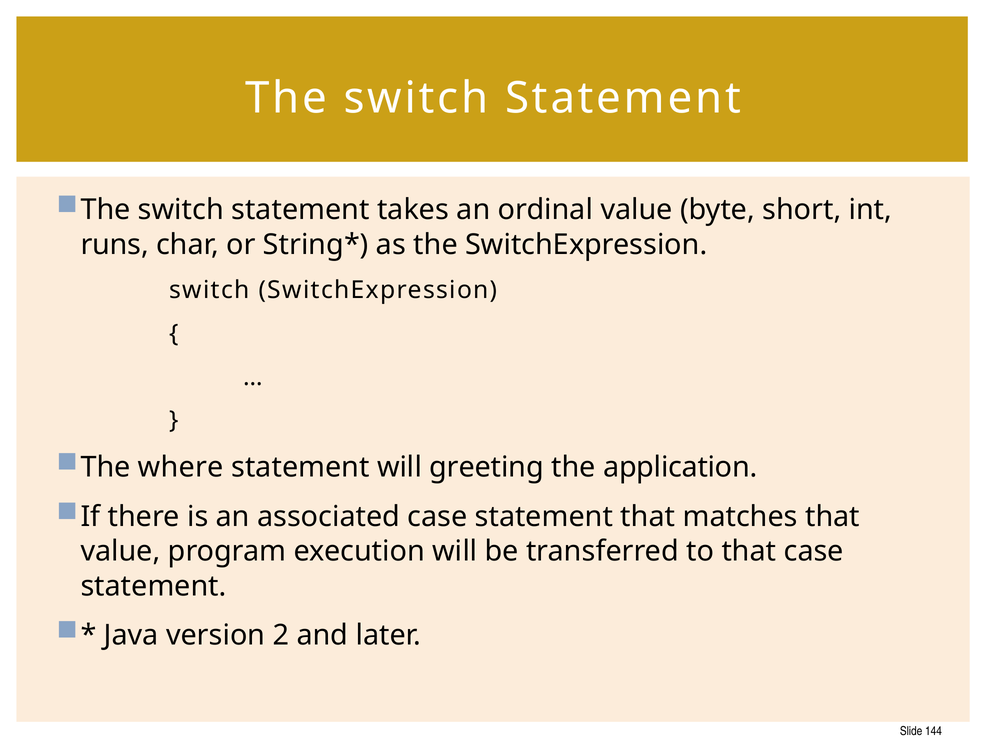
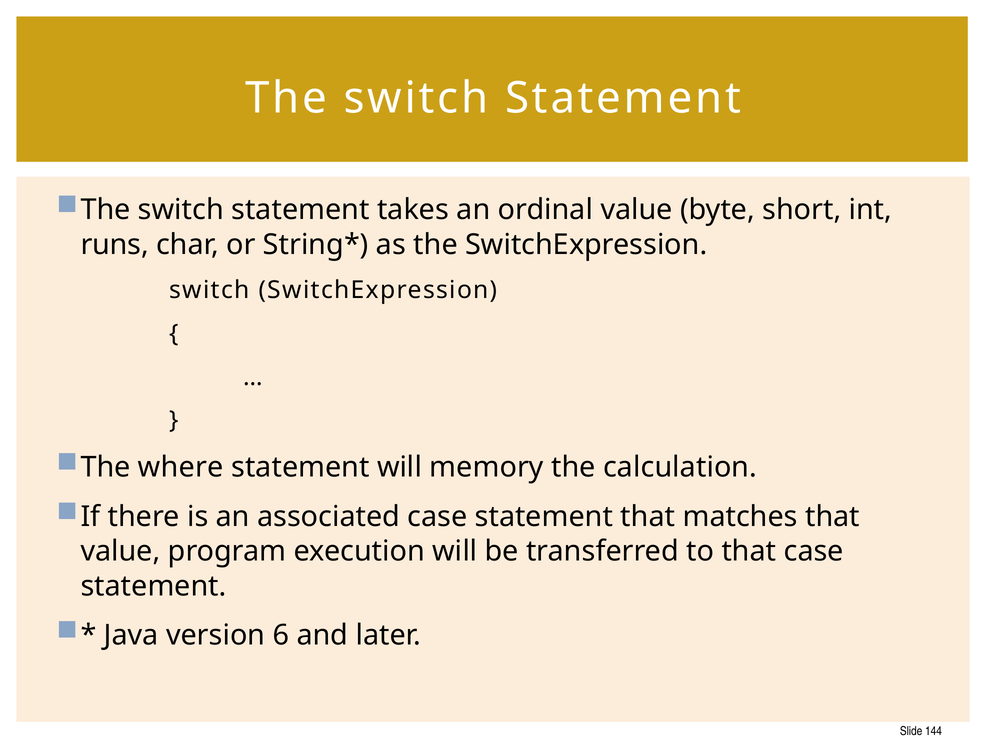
greeting: greeting -> memory (486, 467)
application: application -> calculation (680, 467)
2: 2 -> 6 (281, 635)
